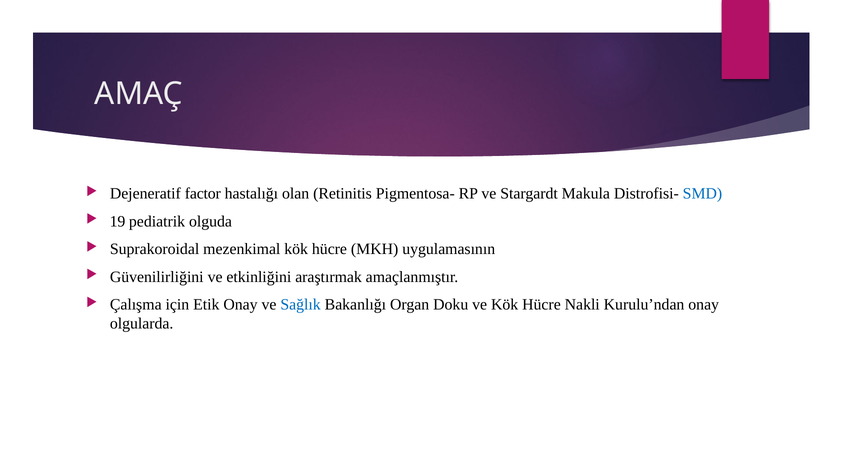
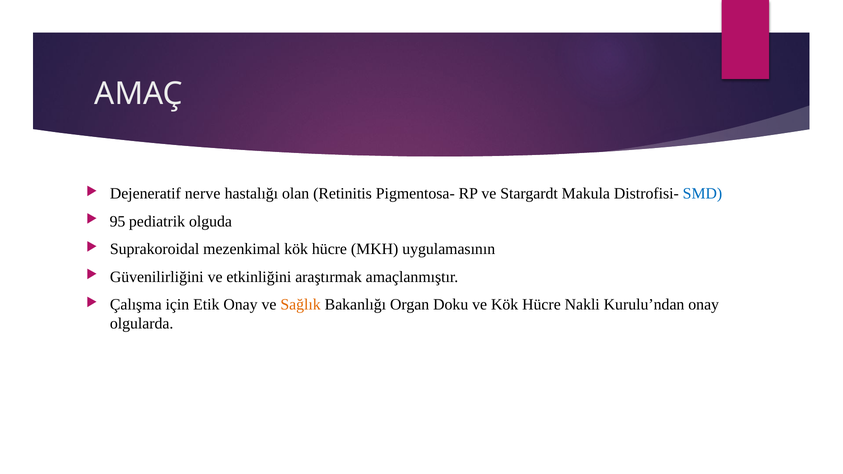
factor: factor -> nerve (203, 194)
19: 19 -> 95 (118, 222)
Sağlık colour: blue -> orange (301, 305)
